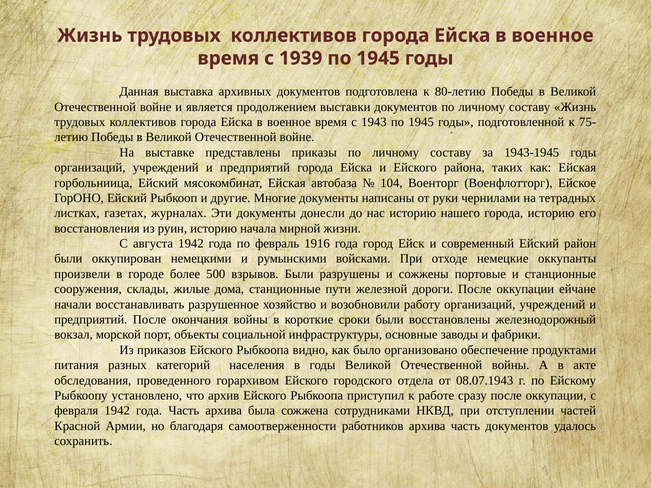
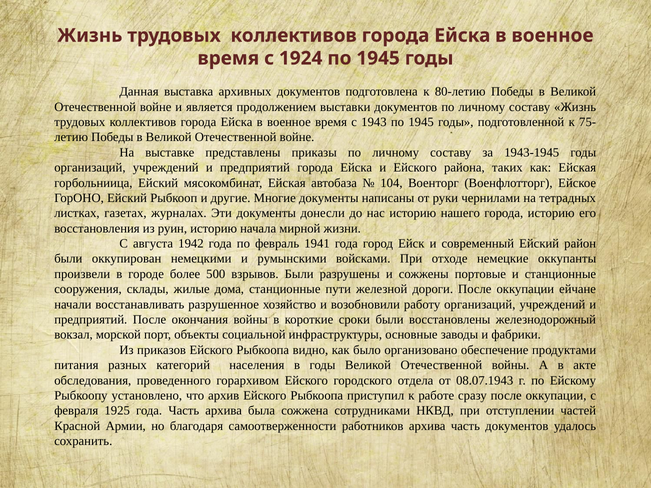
1939: 1939 -> 1924 (301, 58)
1916: 1916 -> 1941 (317, 244)
февраля 1942: 1942 -> 1925 (117, 411)
